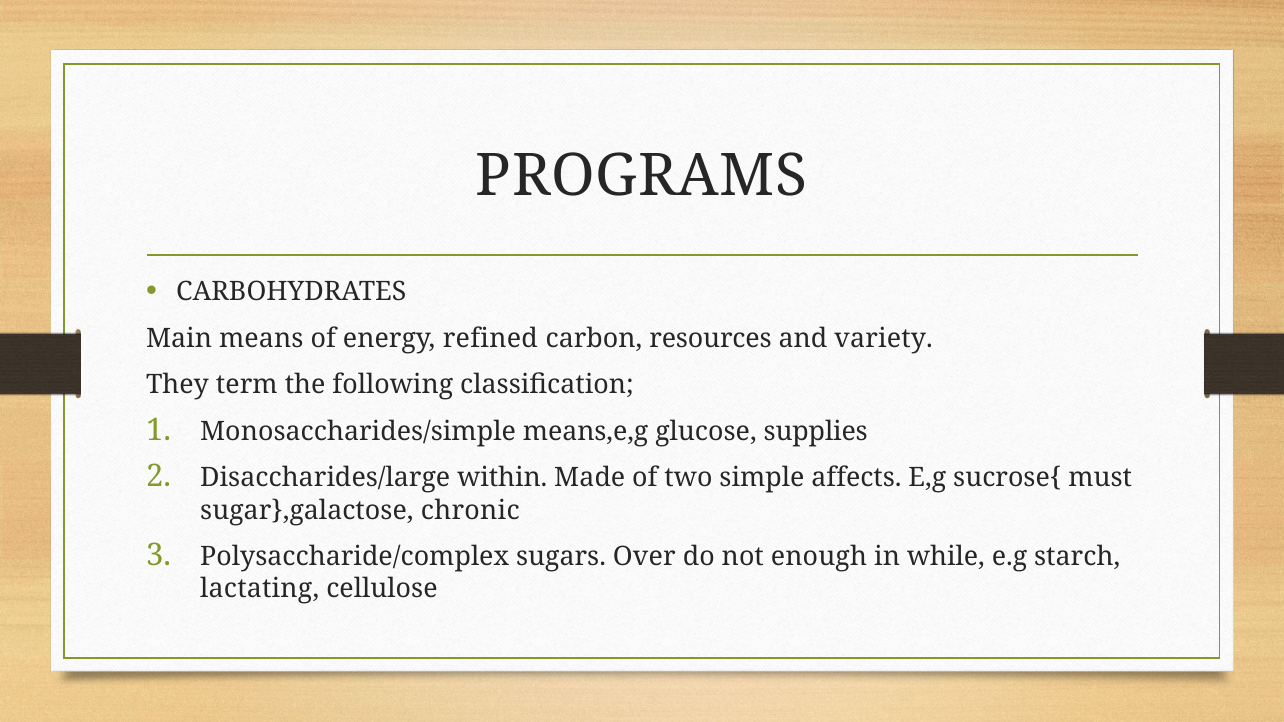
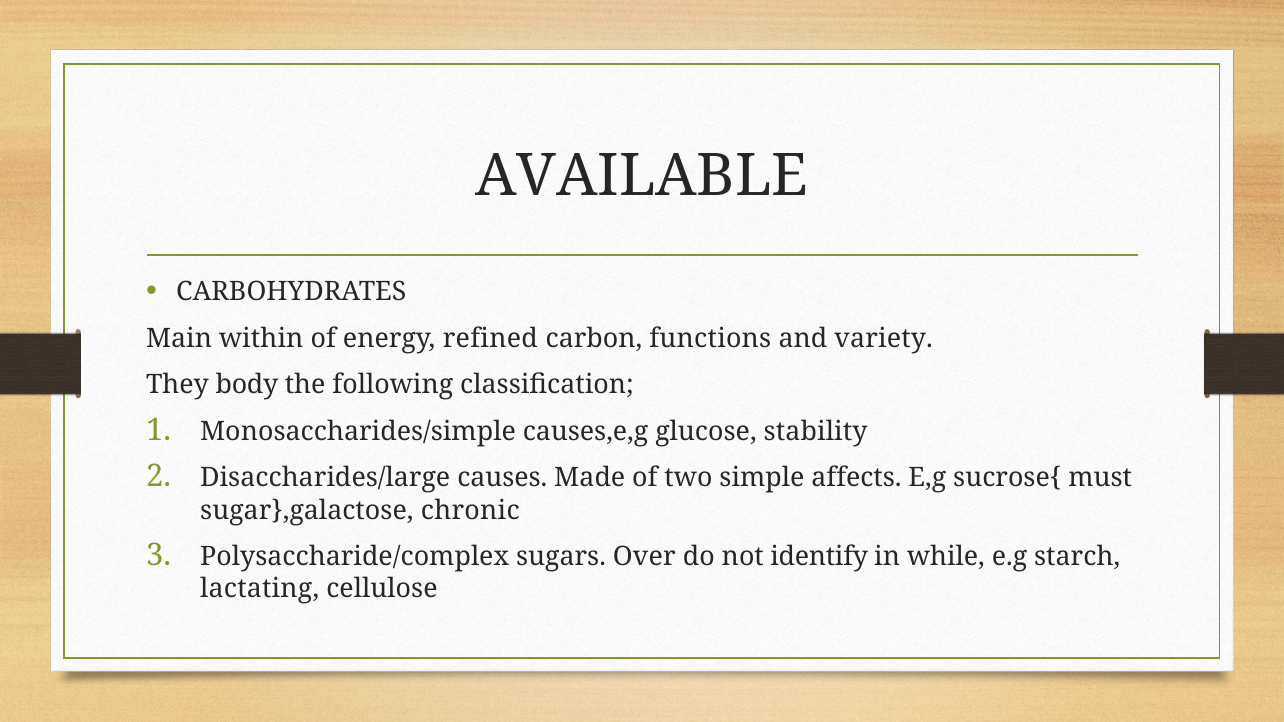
PROGRAMS: PROGRAMS -> AVAILABLE (642, 176)
means: means -> within (261, 339)
resources: resources -> functions (710, 339)
term: term -> body (247, 385)
means,e,g: means,e,g -> causes,e,g (586, 432)
supplies: supplies -> stability (816, 432)
within: within -> causes (502, 478)
enough: enough -> identify (819, 557)
